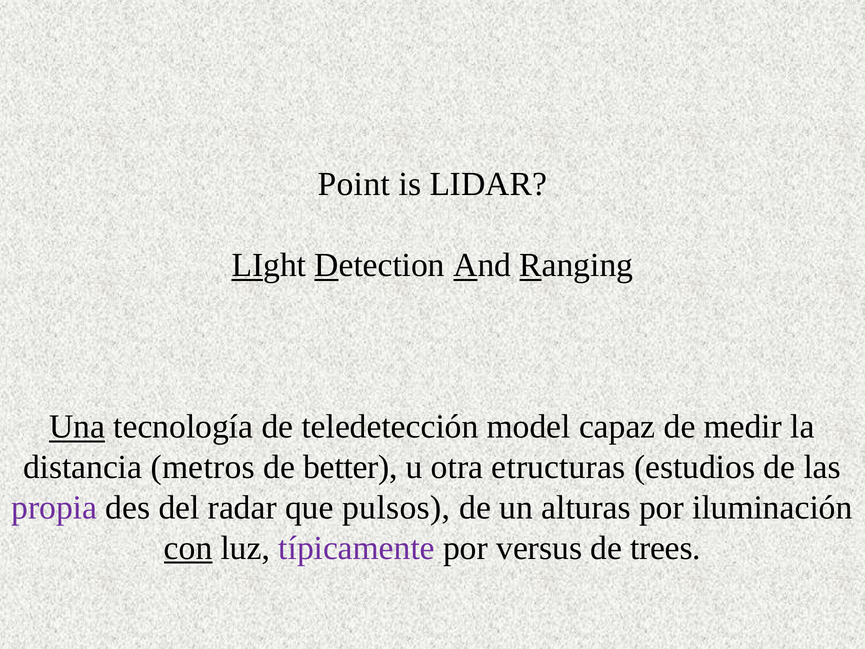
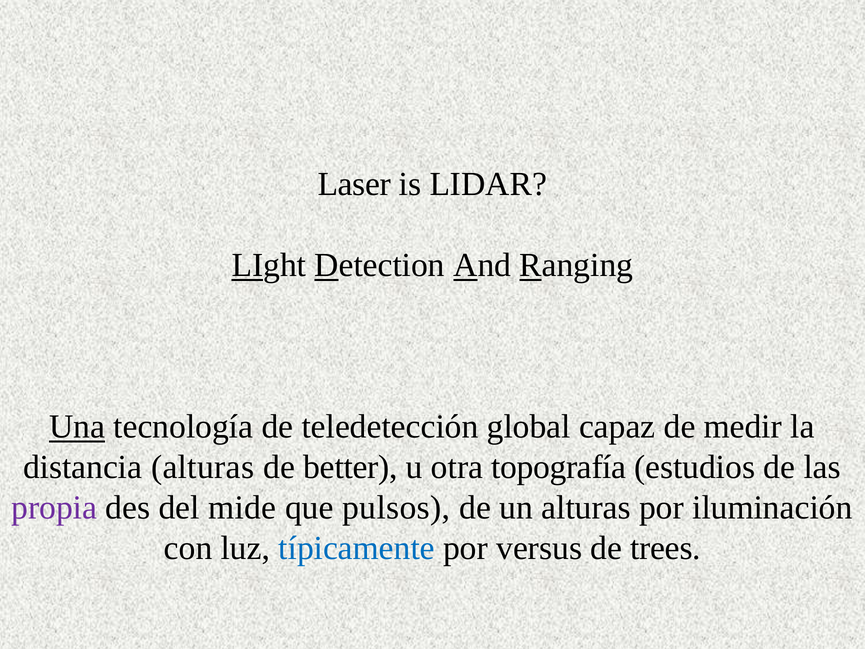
Point: Point -> Laser (354, 184)
model: model -> global (529, 427)
distancia metros: metros -> alturas (203, 467)
etructuras: etructuras -> topografía (559, 467)
radar: radar -> mide (242, 507)
con underline: present -> none (188, 548)
típicamente colour: purple -> blue (357, 548)
